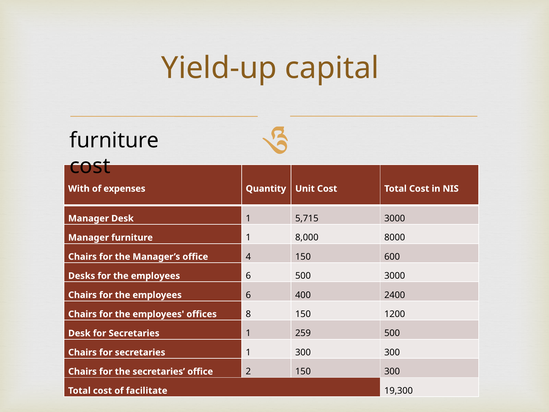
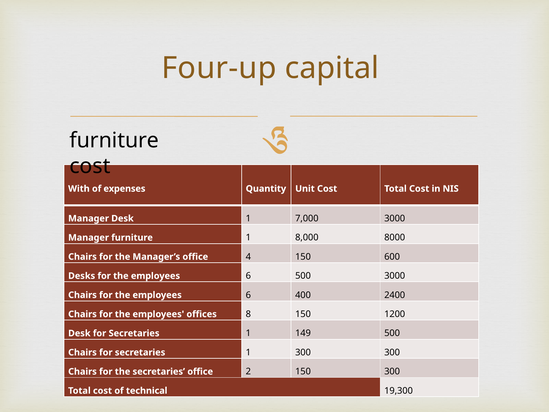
Yield-up: Yield-up -> Four-up (219, 68)
5,715: 5,715 -> 7,000 (307, 218)
259: 259 -> 149 (303, 333)
facilitate: facilitate -> technical (147, 390)
